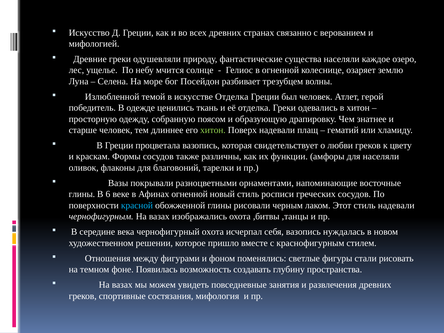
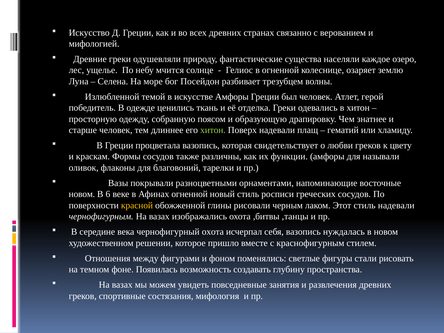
искусстве Отделка: Отделка -> Амфоры (232, 97)
для населяли: населяли -> называли (381, 157)
глины: глины -> новом (82, 194)
красной colour: light blue -> yellow (137, 205)
